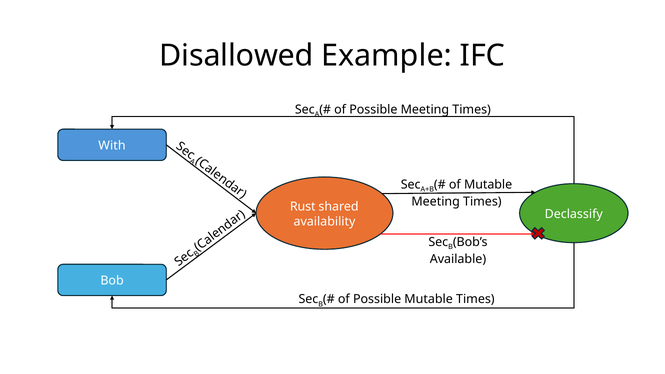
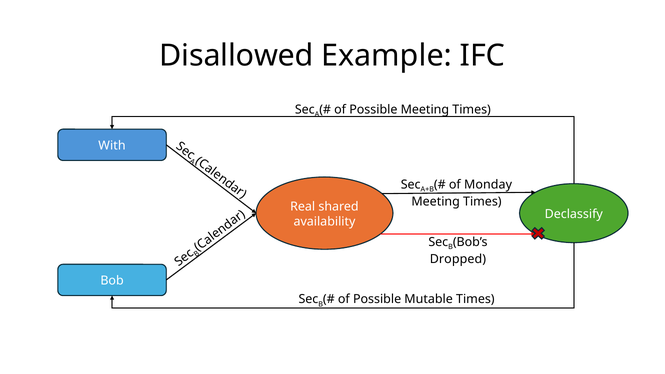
of Mutable: Mutable -> Monday (488, 185)
Rust: Rust -> Real (303, 207)
Available: Available -> Dropped (458, 259)
